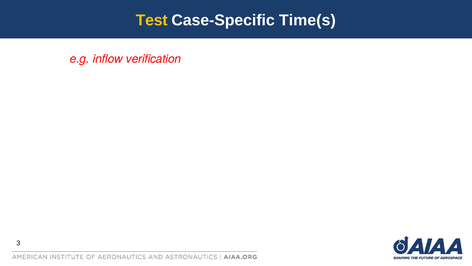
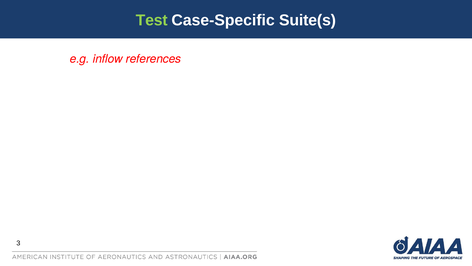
Test colour: yellow -> light green (152, 20)
Time(s: Time(s -> Suite(s (308, 20)
verification: verification -> references (154, 59)
